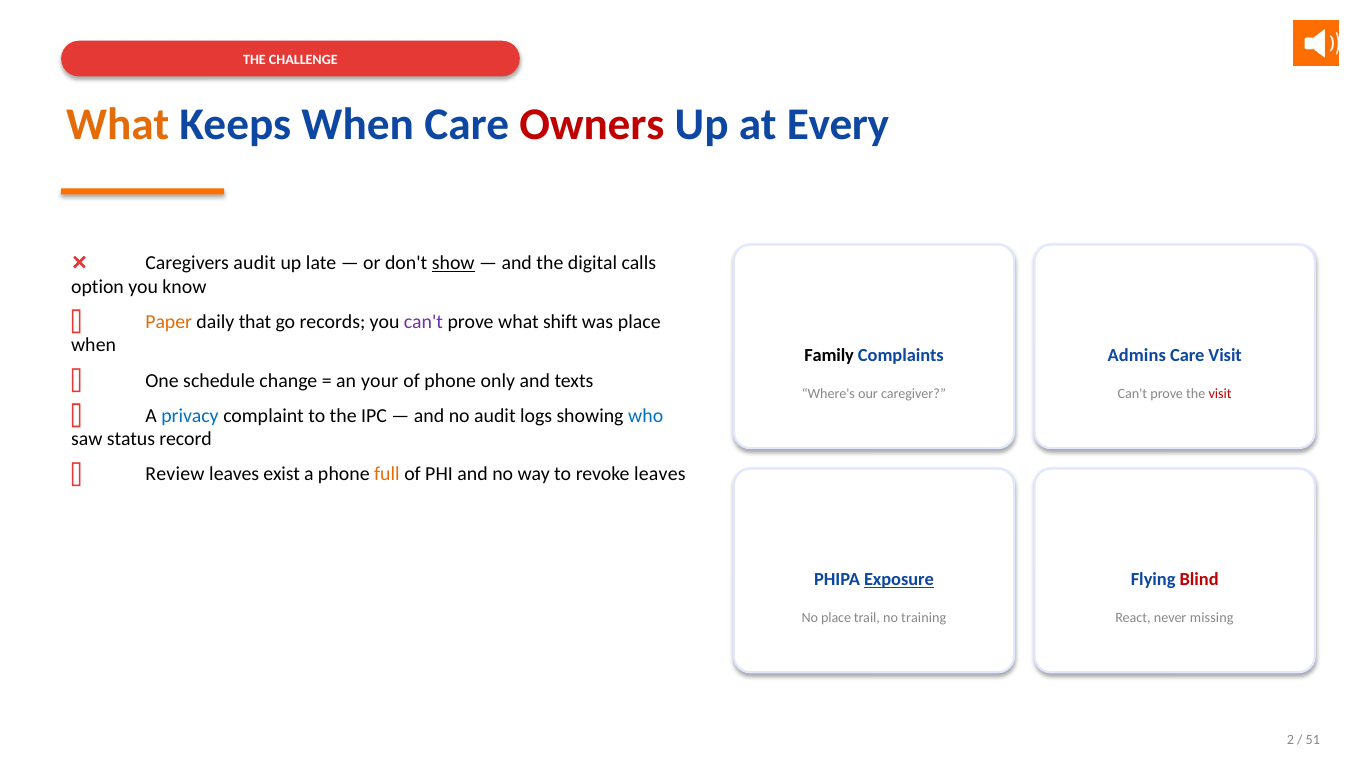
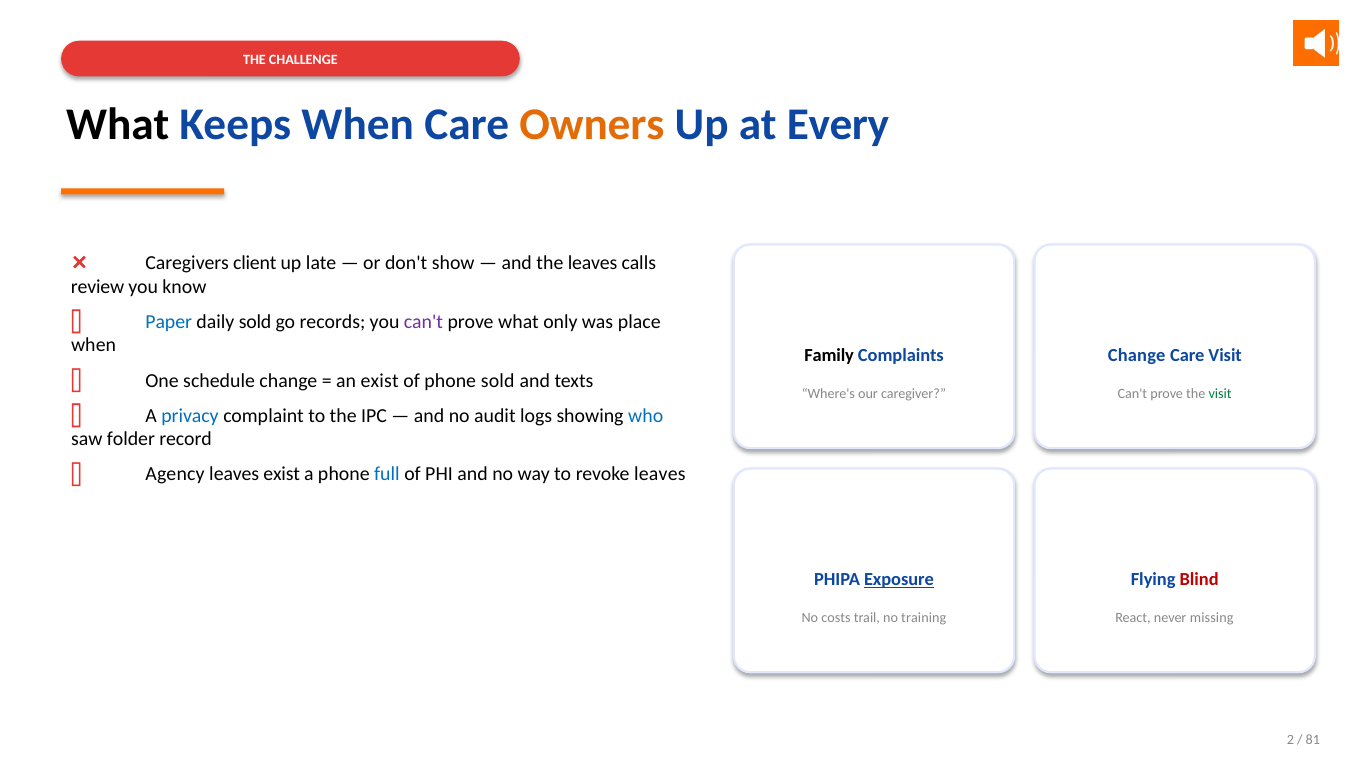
What colour: orange -> black (118, 124)
Owners colour: red -> orange (592, 124)
Caregivers audit: audit -> client (255, 263)
show underline: present -> none (453, 263)
the digital: digital -> leaves (593, 263)
option: option -> review (98, 287)
Paper colour: orange -> blue (169, 322)
daily that: that -> sold (255, 322)
shift: shift -> only (560, 322)
Admins: Admins -> Change (1137, 356)
an your: your -> exist (380, 381)
phone only: only -> sold (498, 381)
visit colour: red -> green (1220, 394)
status: status -> folder (131, 440)
Review: Review -> Agency (175, 475)
full colour: orange -> blue (387, 475)
No place: place -> costs (836, 618)
51: 51 -> 81 (1313, 740)
